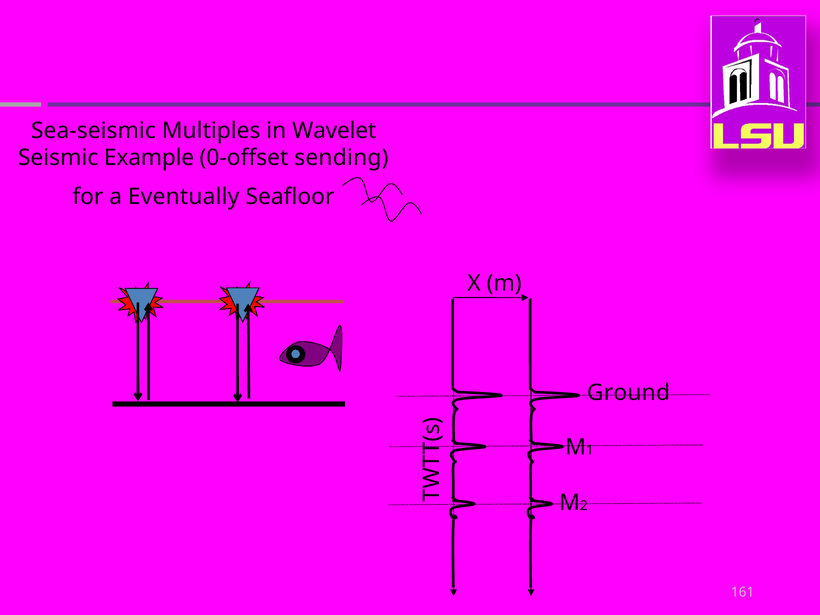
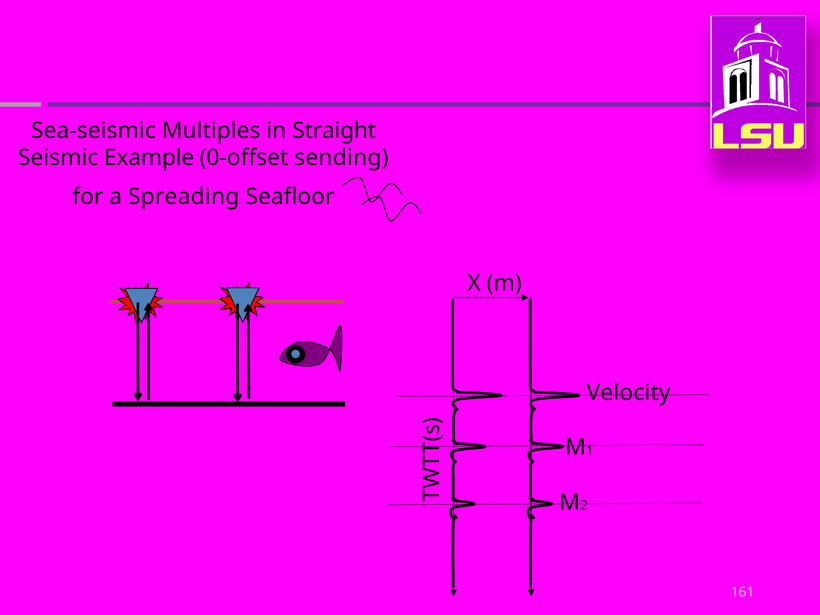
Wavelet: Wavelet -> Straight (334, 131)
Eventually: Eventually -> Spreading (184, 197)
Ground: Ground -> Velocity (629, 393)
